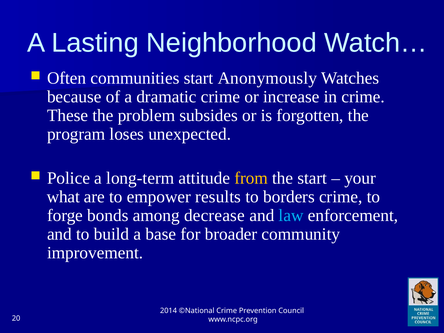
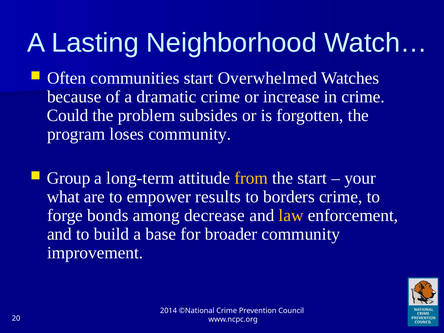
Anonymously: Anonymously -> Overwhelmed (267, 78)
These: These -> Could (68, 115)
loses unexpected: unexpected -> community (190, 134)
Police: Police -> Group (69, 178)
law colour: light blue -> yellow (291, 216)
